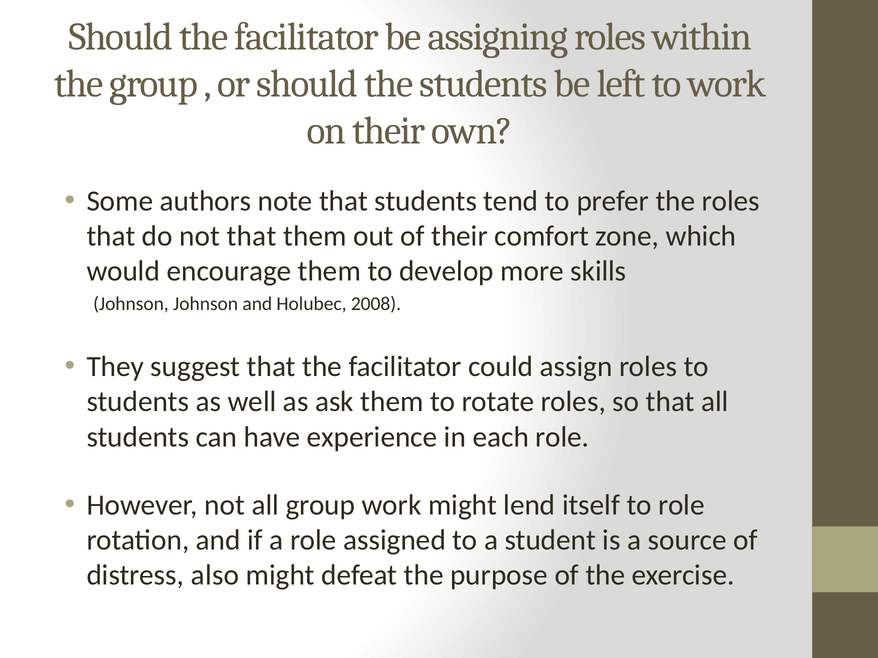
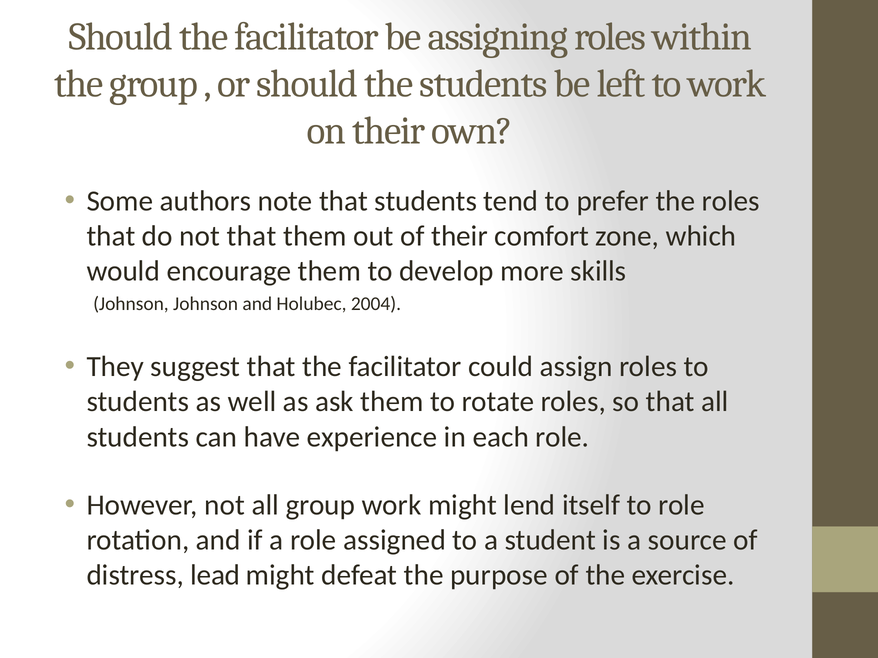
2008: 2008 -> 2004 (376, 304)
also: also -> lead (215, 576)
